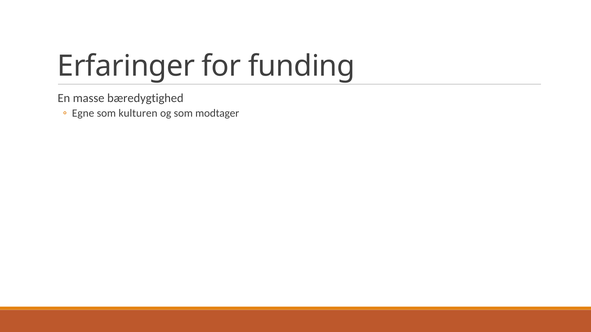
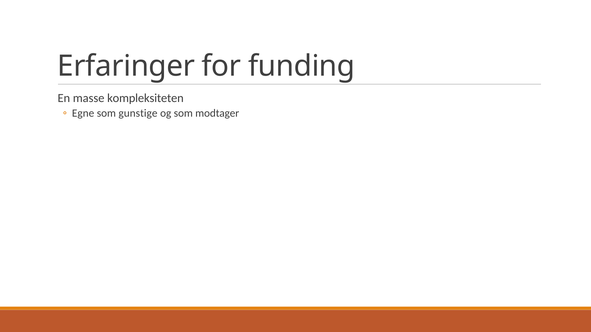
bæredygtighed: bæredygtighed -> kompleksiteten (145, 98)
kulturen: kulturen -> gunstige (138, 113)
